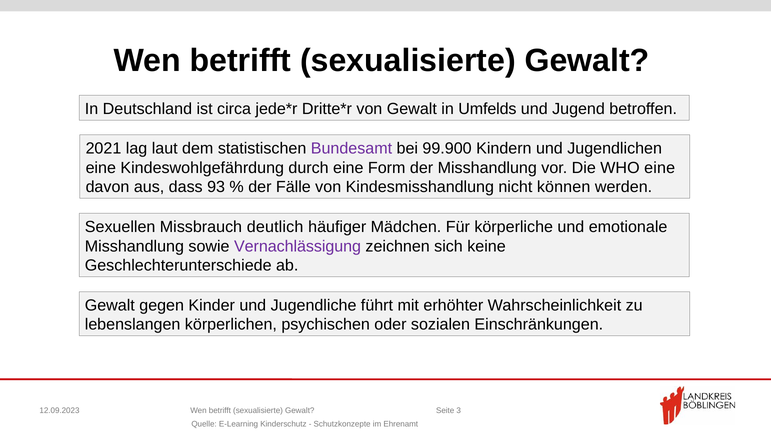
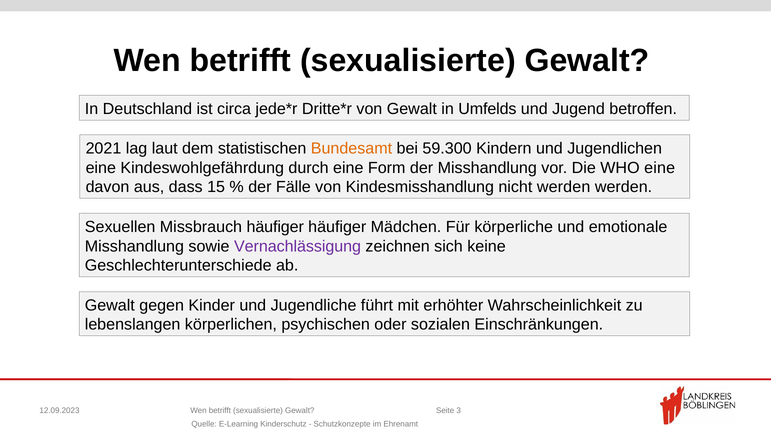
Bundesamt colour: purple -> orange (351, 148)
99.900: 99.900 -> 59.300 (447, 148)
93: 93 -> 15 (216, 187)
nicht können: können -> werden (564, 187)
Missbrauch deutlich: deutlich -> häufiger (275, 227)
